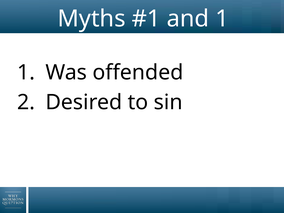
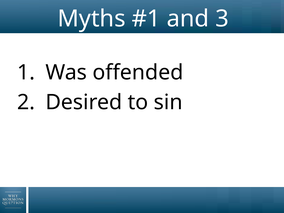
and 1: 1 -> 3 (222, 19)
